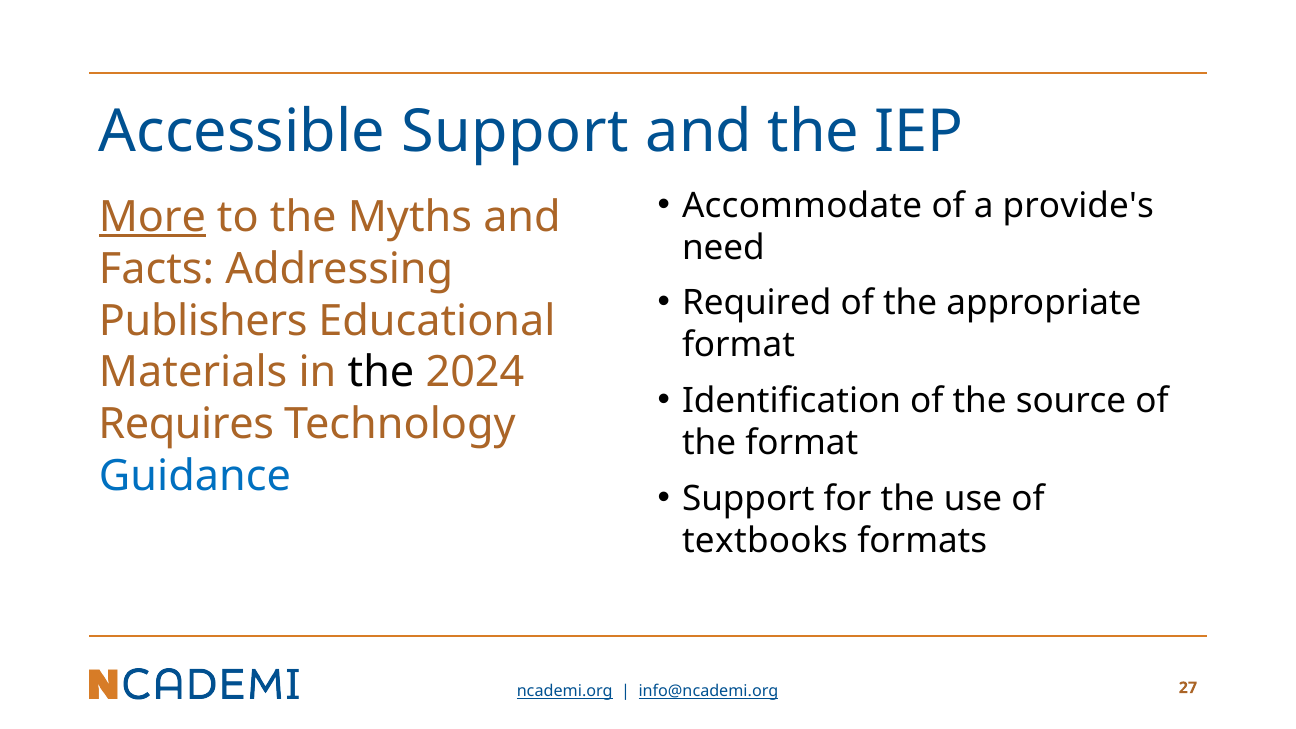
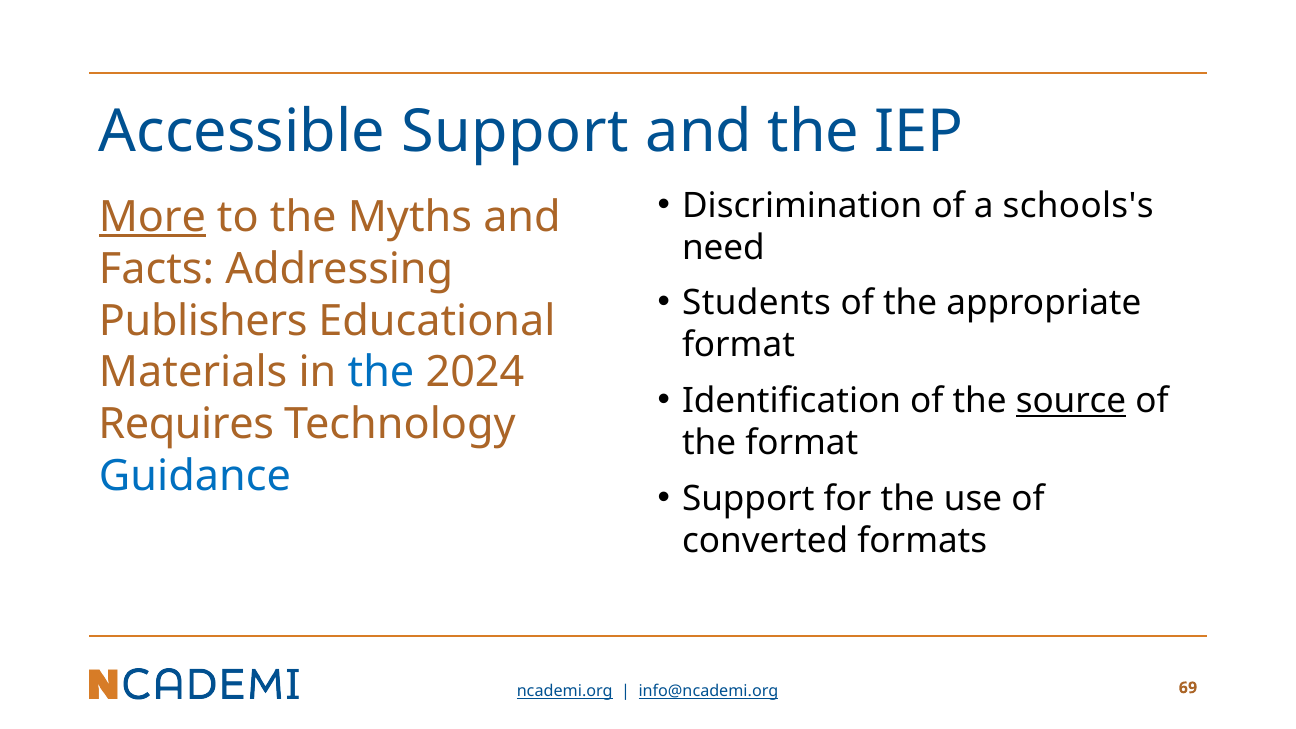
Accommodate: Accommodate -> Discrimination (802, 206)
provide's: provide's -> schools's (1078, 206)
Required: Required -> Students (757, 303)
the colour: black -> blue (381, 373)
source underline: none -> present (1071, 401)
textbooks: textbooks -> converted (765, 541)
27: 27 -> 69 (1188, 688)
